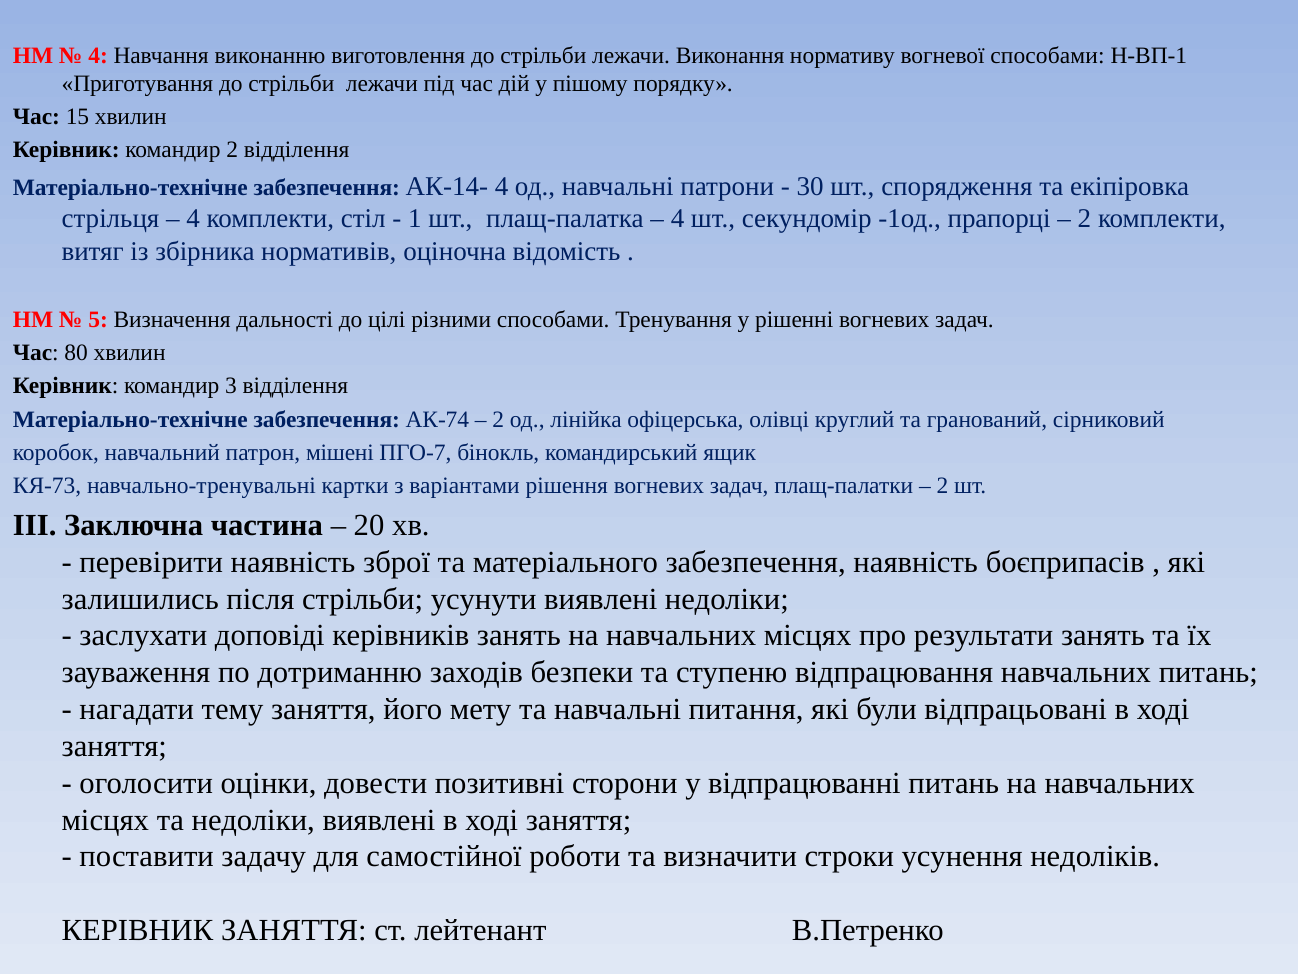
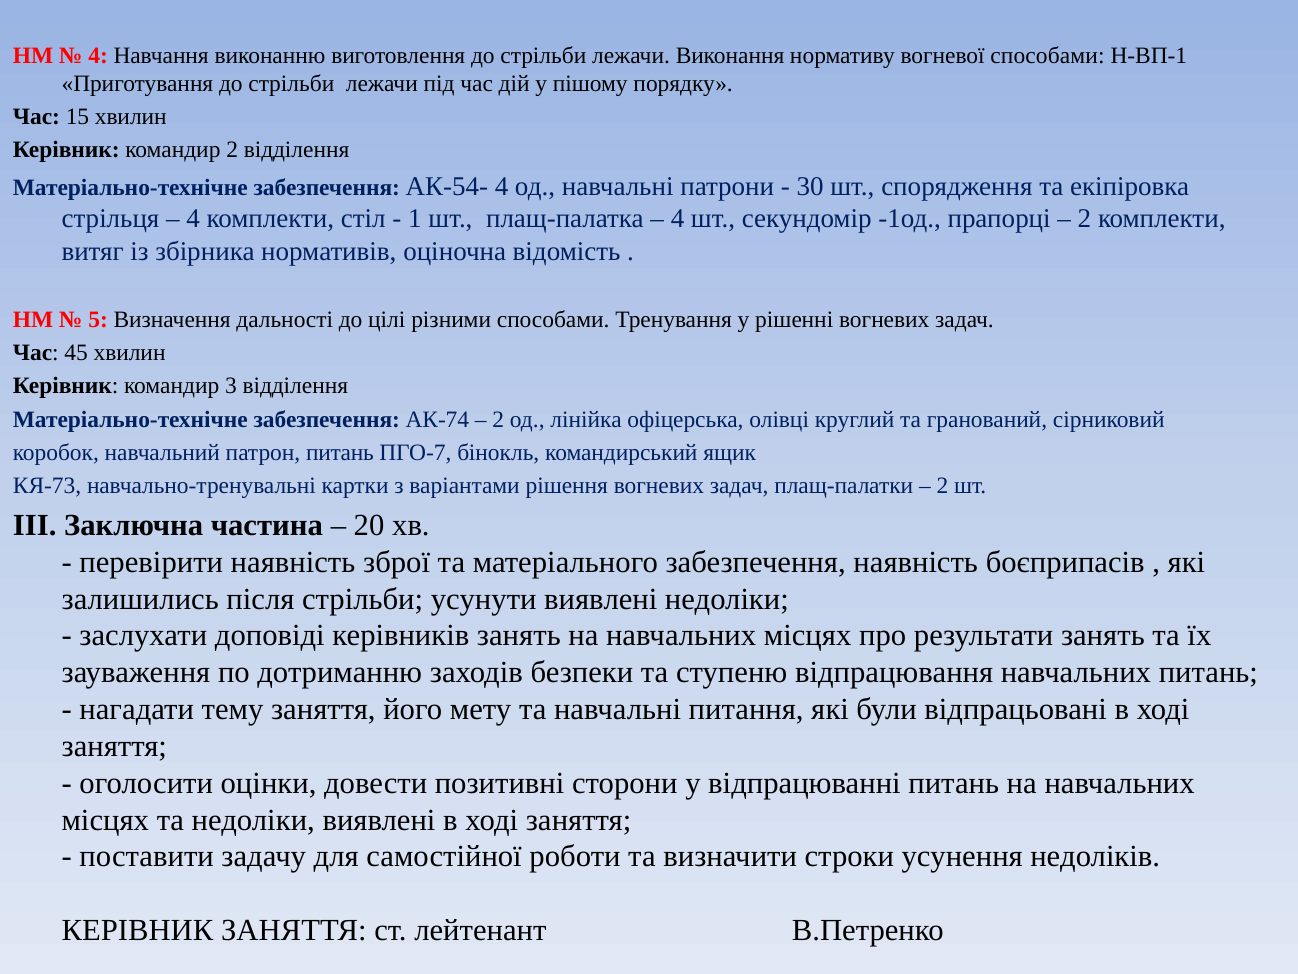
АК-14-: АК-14- -> АК-54- (447, 186)
80: 80 -> 45 (76, 353)
патрон мішені: мішені -> питань (340, 452)
